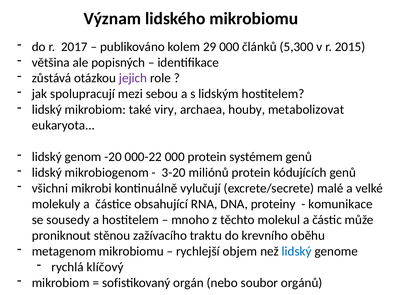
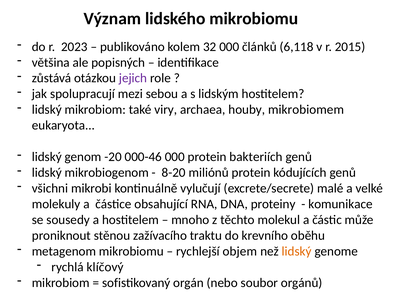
2017: 2017 -> 2023 (74, 47)
29: 29 -> 32 (210, 47)
5,300: 5,300 -> 6,118 (297, 47)
metabolizovat: metabolizovat -> mikrobiomem (306, 110)
000-22: 000-22 -> 000-46 (143, 157)
systémem: systémem -> bakteriích (256, 157)
3-20: 3-20 -> 8-20 (174, 172)
lidský colour: blue -> orange (297, 251)
